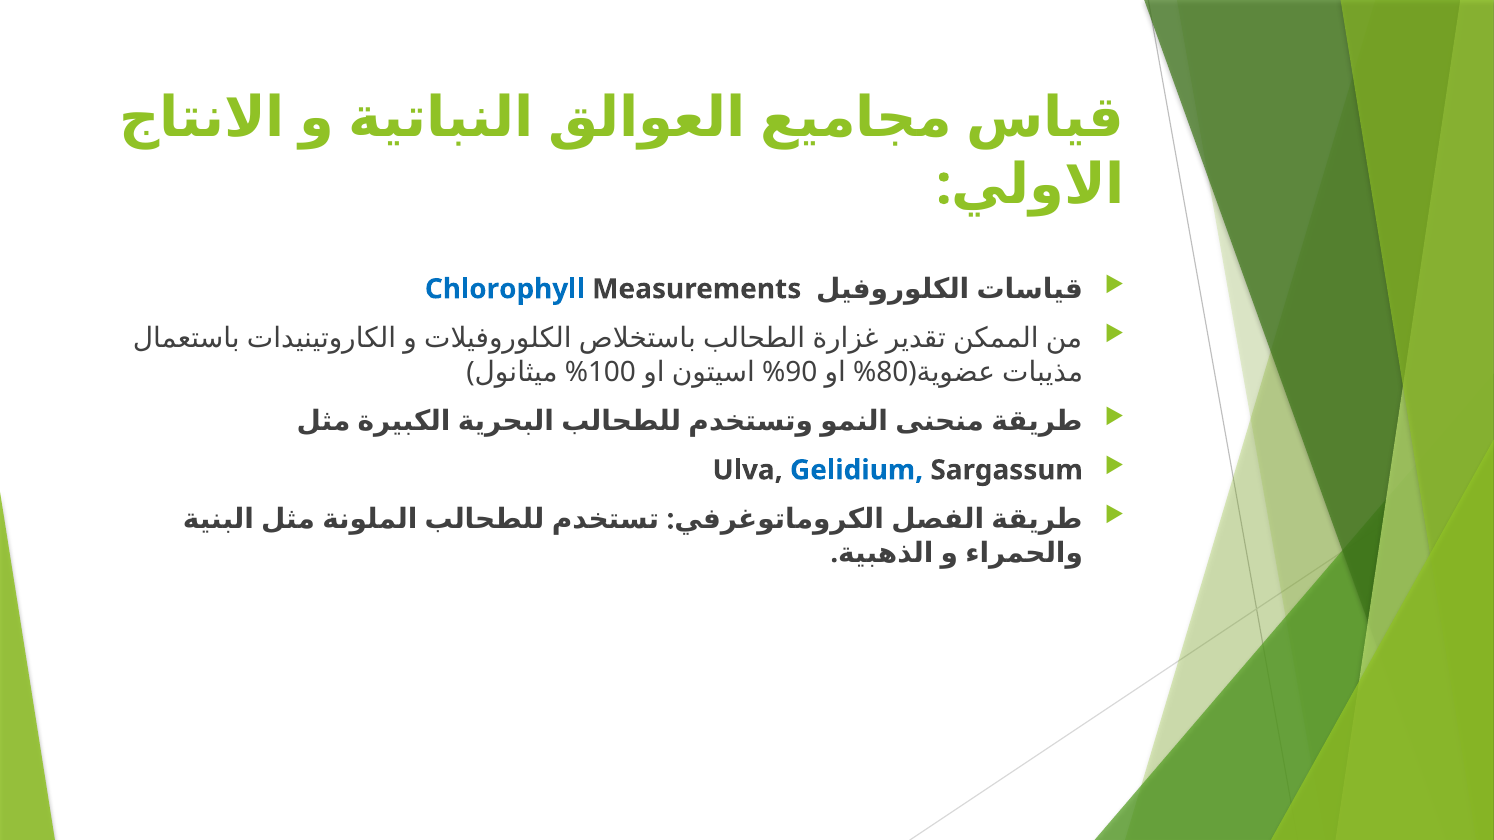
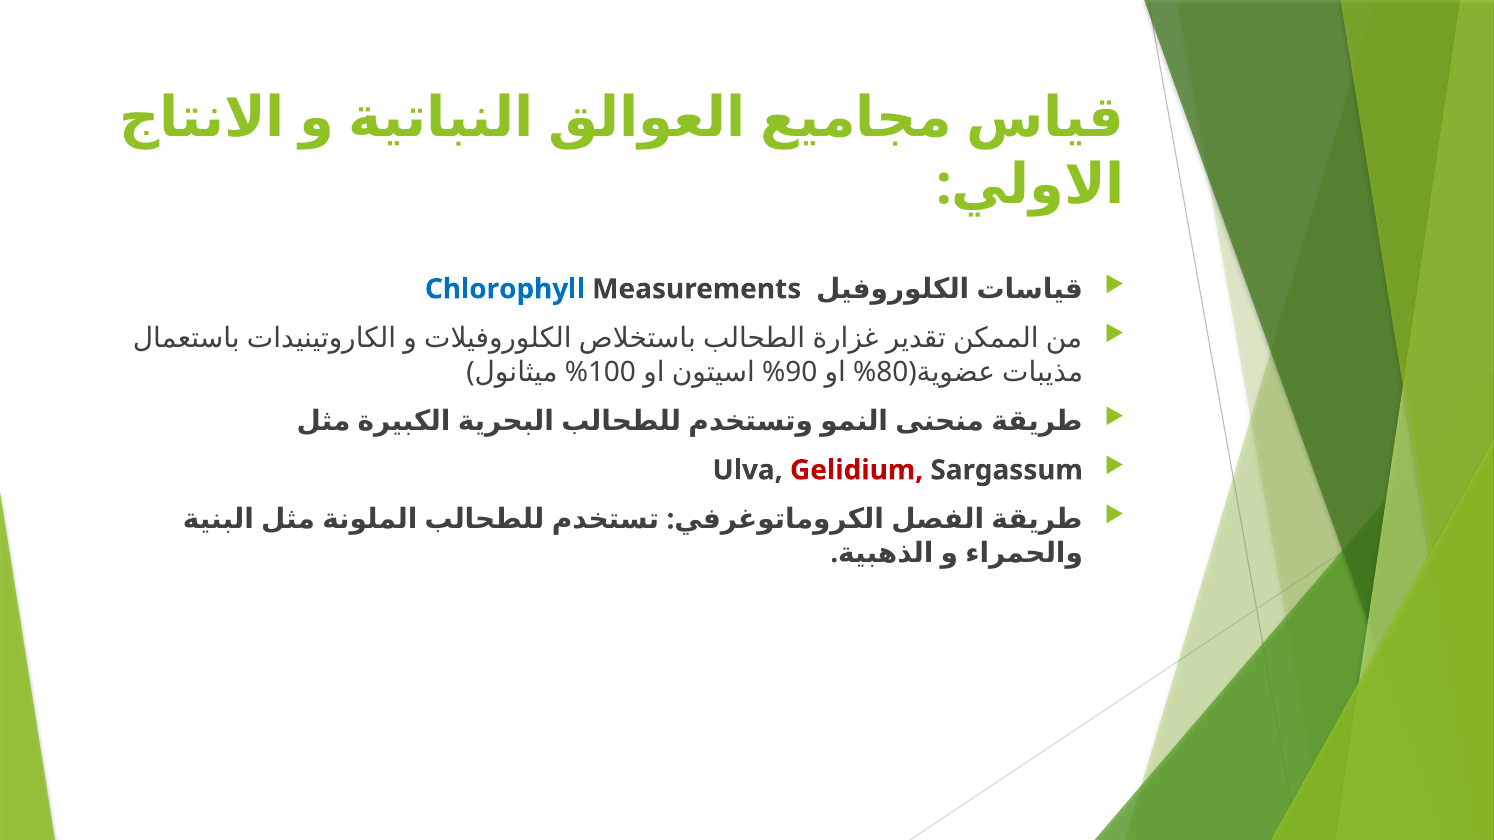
Gelidium colour: blue -> red (857, 470)
